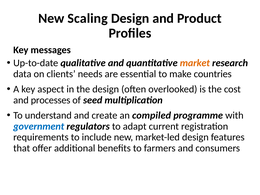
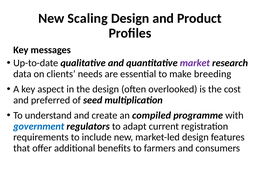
market colour: orange -> purple (195, 63)
countries: countries -> breeding (213, 74)
processes: processes -> preferred (51, 100)
